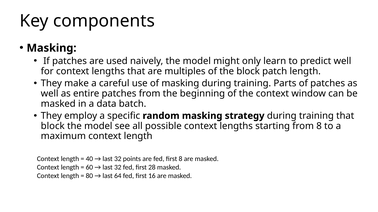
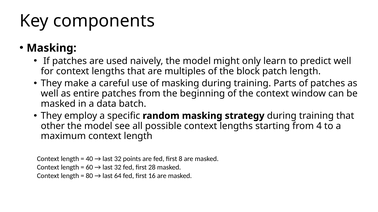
block: block -> other (53, 126)
from 8: 8 -> 4 (319, 126)
